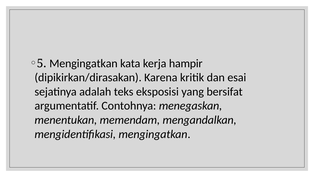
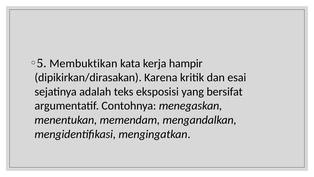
5 Mengingatkan: Mengingatkan -> Membuktikan (83, 63)
